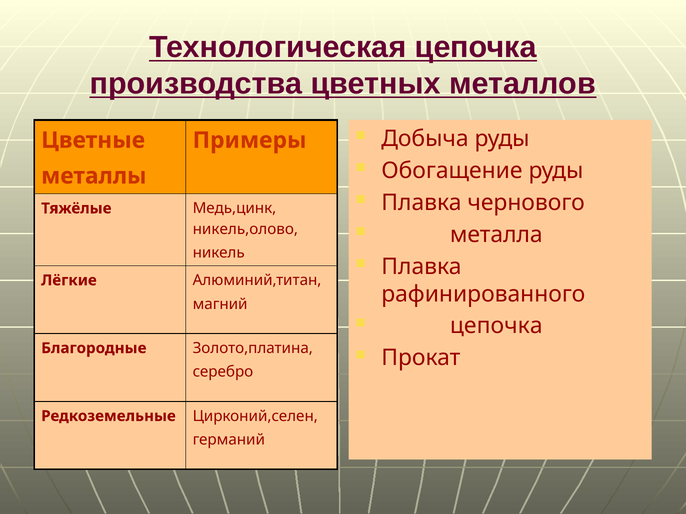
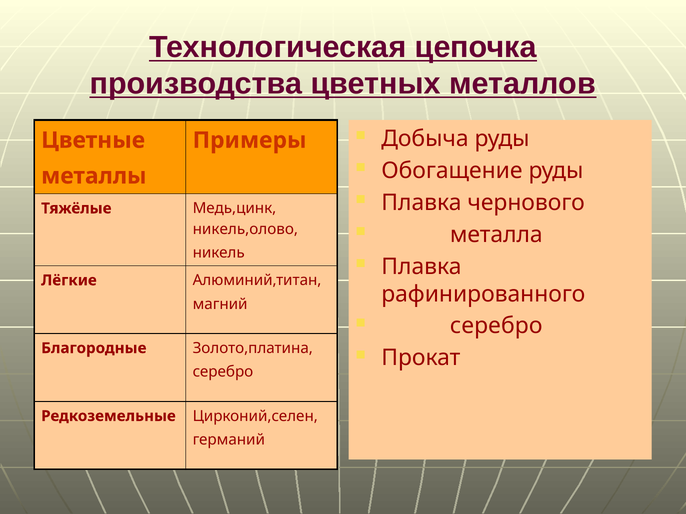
цепочка: цепочка -> серебро (496, 326)
